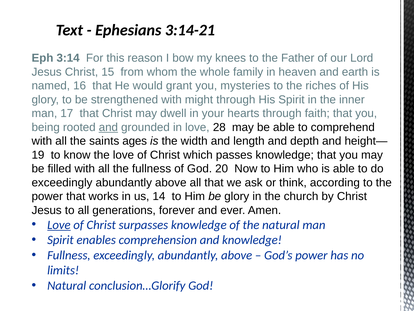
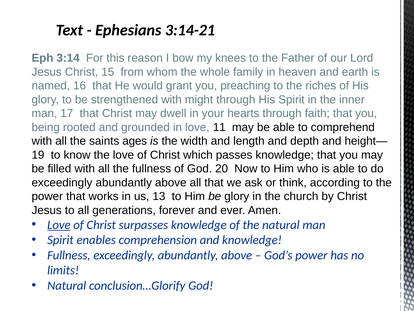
mysteries: mysteries -> preaching (245, 86)
and underline: present -> none (108, 127)
28: 28 -> 11 (219, 127)
14: 14 -> 13 (159, 196)
